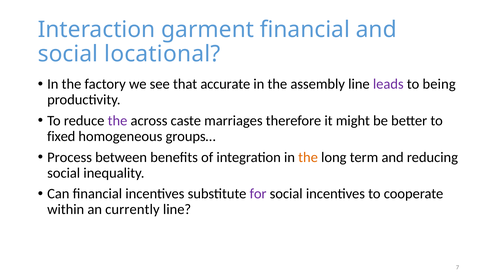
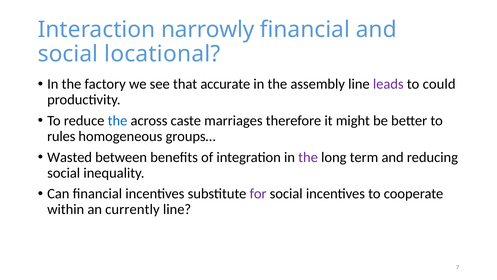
garment: garment -> narrowly (208, 29)
being: being -> could (439, 84)
the colour: purple -> blue (117, 121)
fixed: fixed -> rules (61, 136)
Process: Process -> Wasted (70, 157)
the colour: orange -> purple (308, 157)
